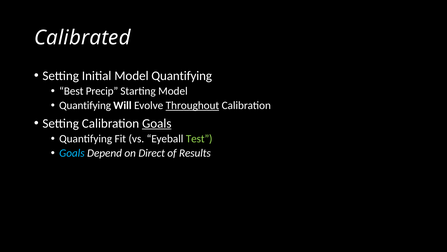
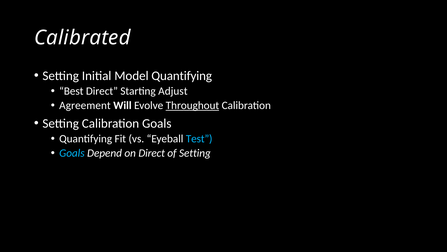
Best Precip: Precip -> Direct (102, 91)
Starting Model: Model -> Adjust (173, 91)
Quantifying: Quantifying -> Agreement (85, 105)
Goals underline: present -> none (157, 123)
Test colour: light green -> light blue (199, 139)
of Results: Results -> Setting (195, 153)
